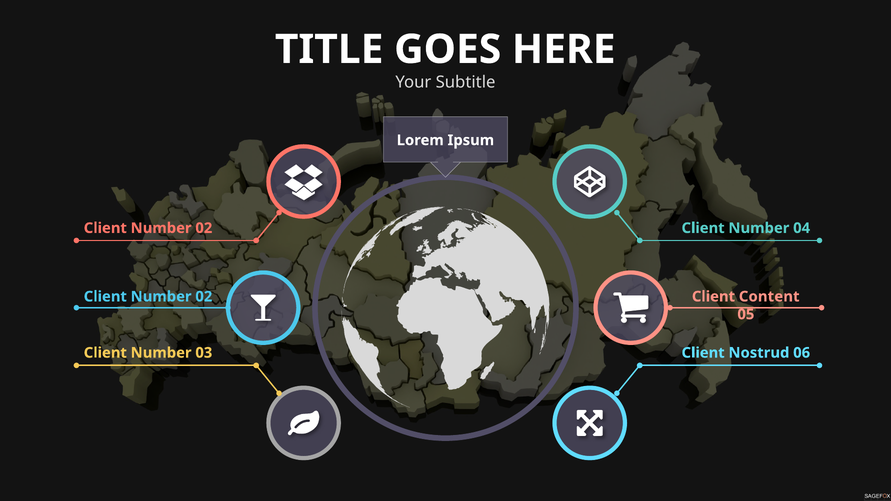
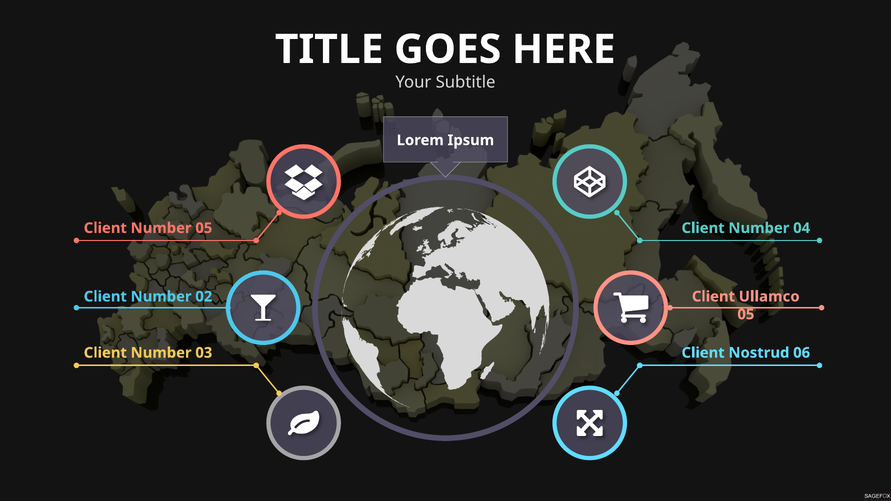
02: 02 -> 05 (204, 228)
Content: Content -> Ullamco (769, 297)
